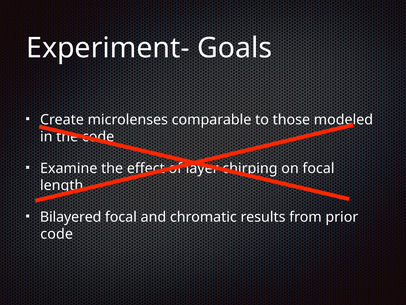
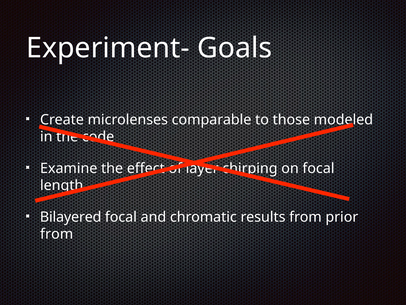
code: code -> from (57, 234)
